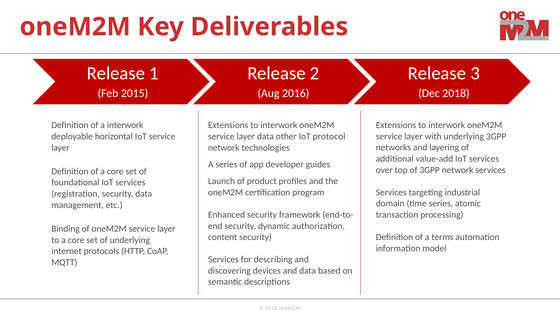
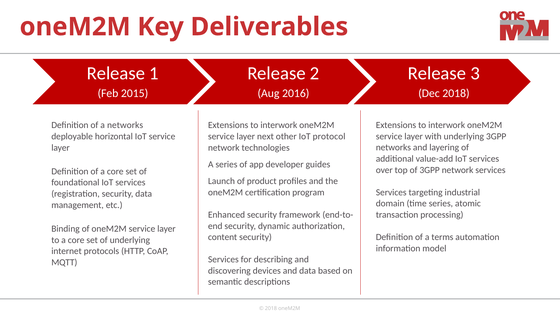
a interwork: interwork -> networks (125, 125)
layer data: data -> next (265, 136)
